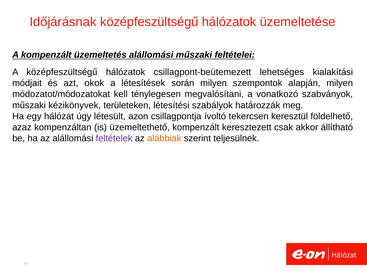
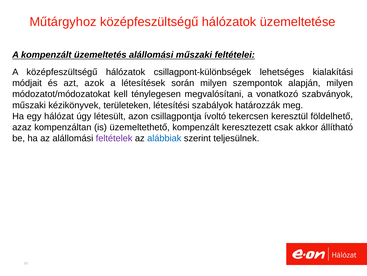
Időjárásnak: Időjárásnak -> Műtárgyhoz (63, 22)
csillagpont-beütemezett: csillagpont-beütemezett -> csillagpont-különbségek (202, 72)
okok: okok -> azok (94, 83)
alábbiak colour: orange -> blue (164, 138)
